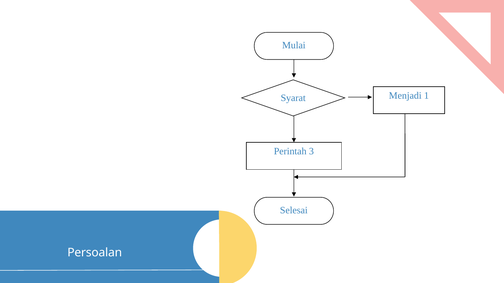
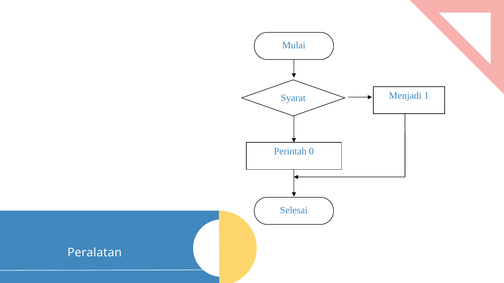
3: 3 -> 0 (311, 152)
Persoalan: Persoalan -> Peralatan (95, 253)
